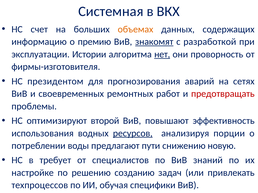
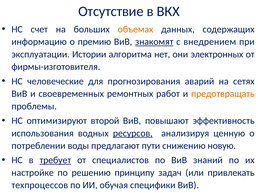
Системная: Системная -> Отсутствие (111, 11)
разработкой: разработкой -> внедрением (210, 42)
нет underline: present -> none (162, 54)
проворность: проворность -> электронных (217, 54)
президентом: президентом -> человеческие (55, 81)
предотвращать colour: red -> orange (223, 94)
порции: порции -> ценную (229, 134)
требует underline: none -> present (55, 161)
созданию: созданию -> принципу (135, 173)
